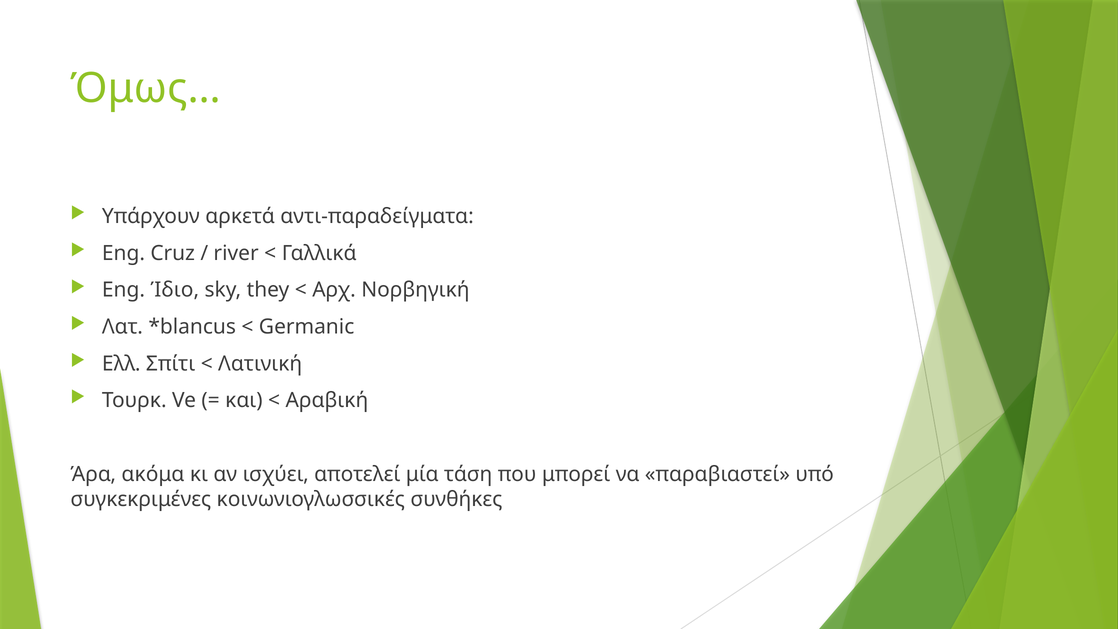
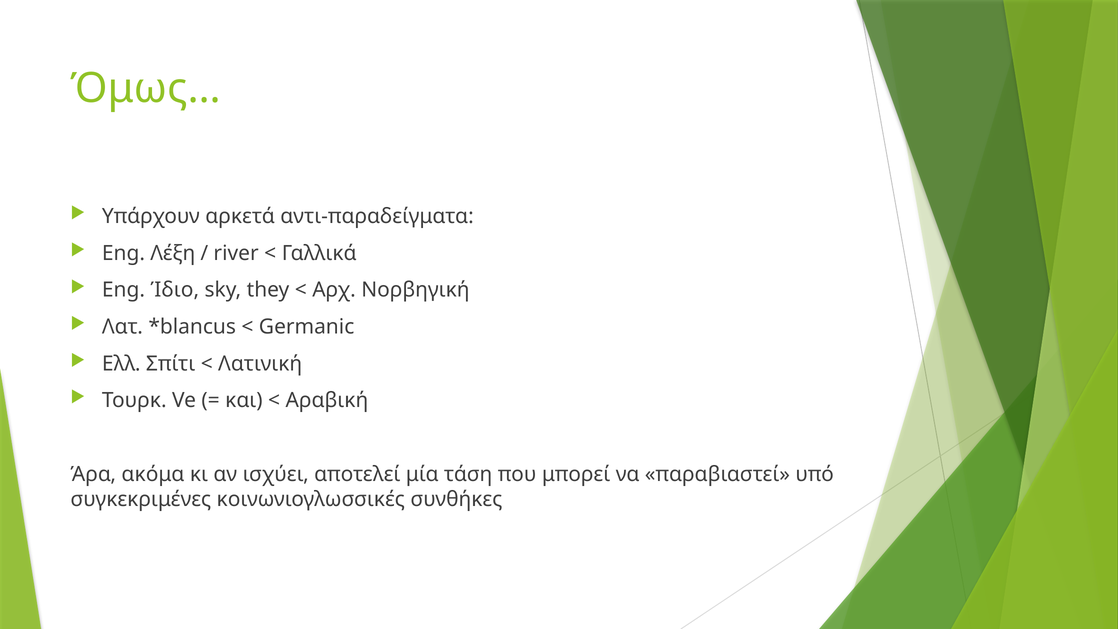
Cruz: Cruz -> Λέξη (173, 253)
